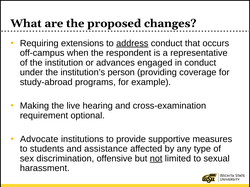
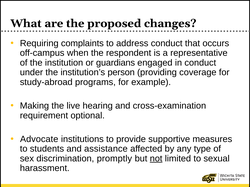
extensions: extensions -> complaints (82, 43)
address underline: present -> none (132, 43)
advances: advances -> guardians (116, 63)
offensive: offensive -> promptly (114, 159)
